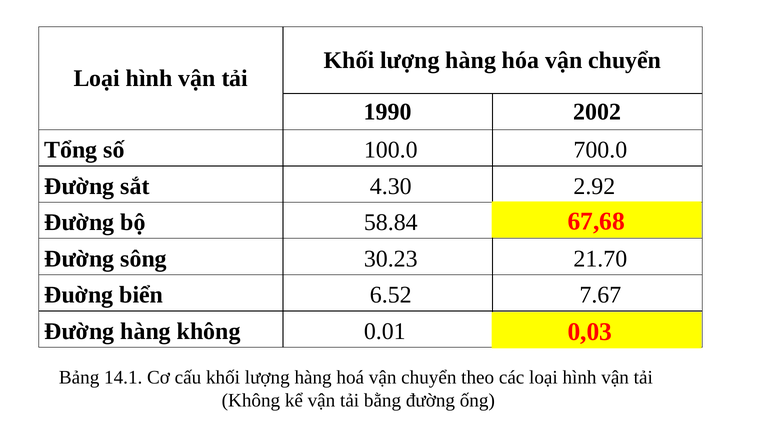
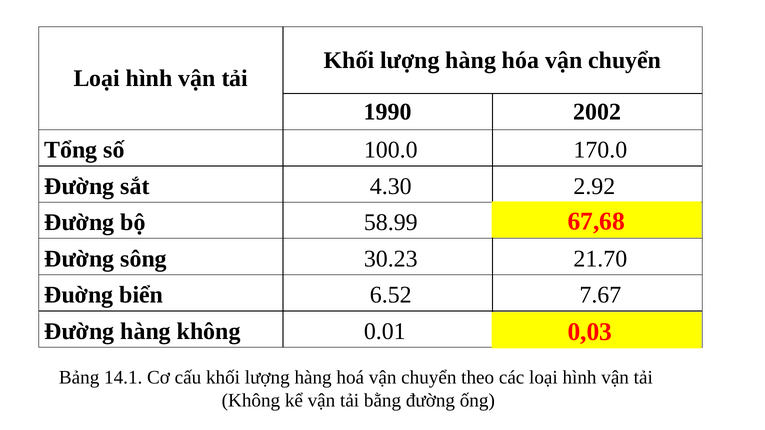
700.0: 700.0 -> 170.0 (600, 150)
58.84: 58.84 -> 58.99 (391, 223)
